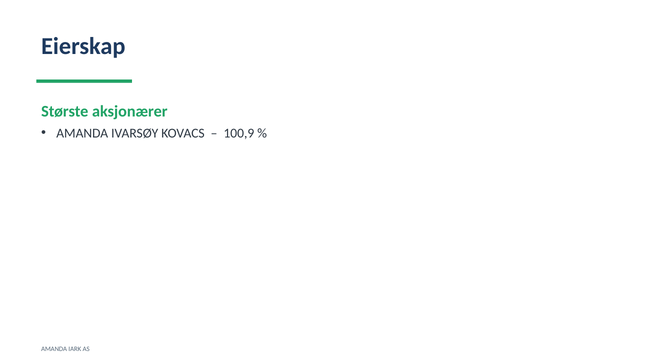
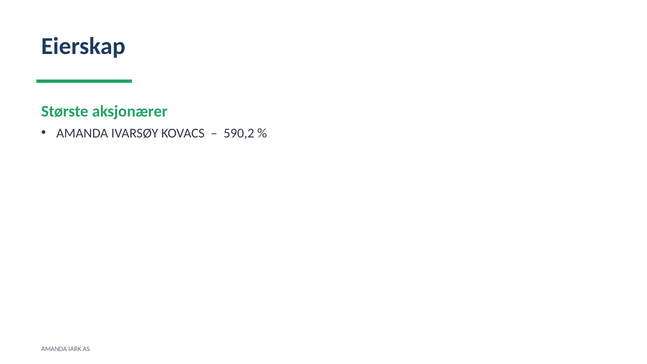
100,9: 100,9 -> 590,2 (239, 133)
